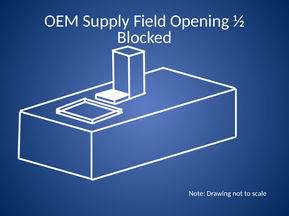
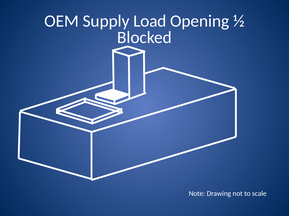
Field: Field -> Load (150, 21)
